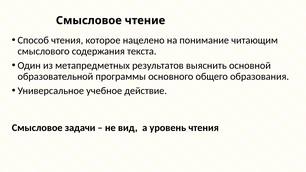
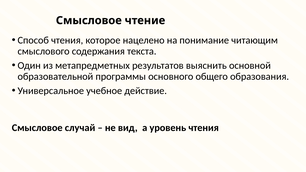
задачи: задачи -> случай (80, 128)
